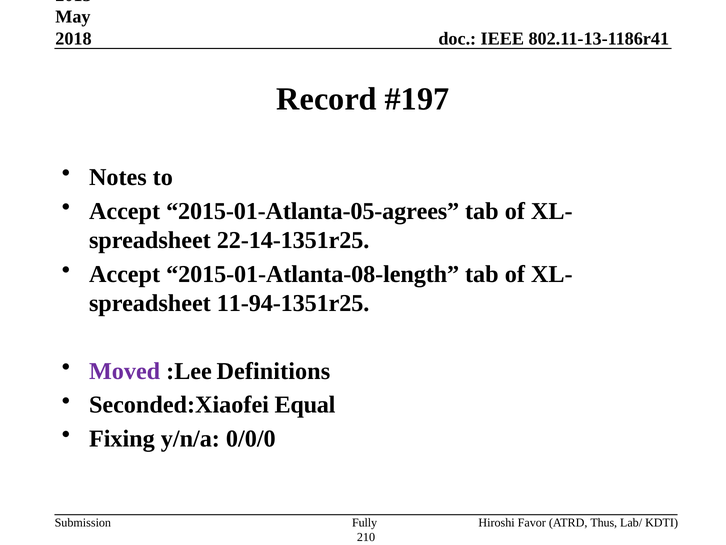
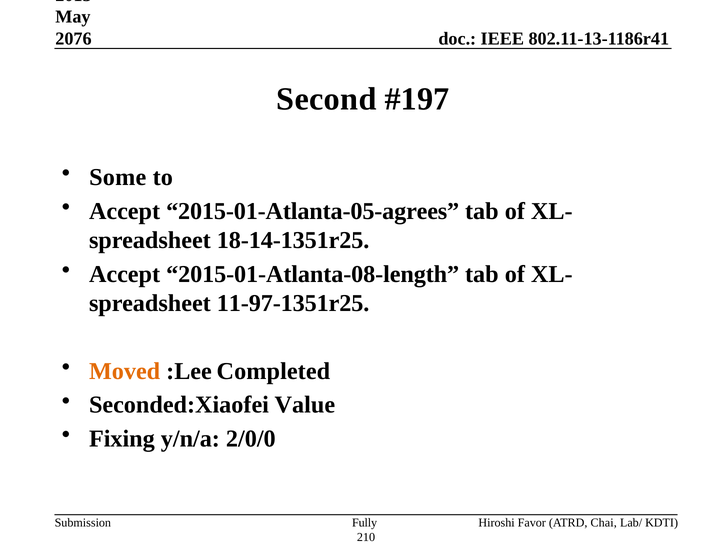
2018: 2018 -> 2076 (73, 39)
Record: Record -> Second (326, 99)
Notes: Notes -> Some (118, 177)
22-14-1351r25: 22-14-1351r25 -> 18-14-1351r25 (293, 240)
11-94-1351r25: 11-94-1351r25 -> 11-97-1351r25 (293, 303)
Moved colour: purple -> orange (125, 371)
Definitions: Definitions -> Completed (273, 371)
Equal: Equal -> Value (305, 405)
0/0/0: 0/0/0 -> 2/0/0 (251, 438)
Thus: Thus -> Chai (604, 522)
